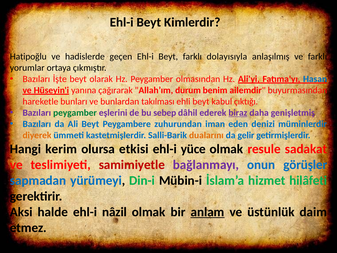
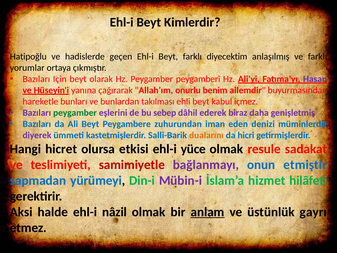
dolayısıyla: dolayısıyla -> diyecektim (227, 56)
İşte: İşte -> Için (60, 79)
olmasından: olmasından -> peygamberî (198, 79)
Hasan colour: blue -> purple (315, 79)
durum: durum -> onurlu (188, 90)
çıktığı: çıktığı -> içmez (246, 101)
biraz underline: present -> none (238, 113)
diyerek colour: orange -> purple (37, 135)
gelir: gelir -> hicri (246, 135)
kerim: kerim -> hicret (61, 149)
görüşler: görüşler -> etmiştir (305, 165)
Mübin-i colour: black -> purple (180, 180)
daim: daim -> gayrı (313, 212)
